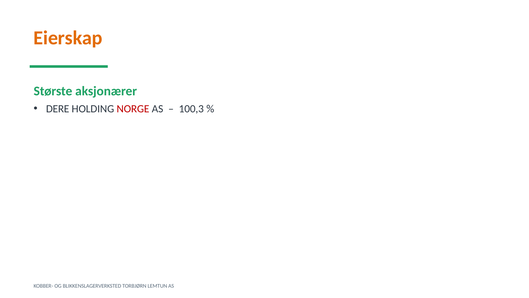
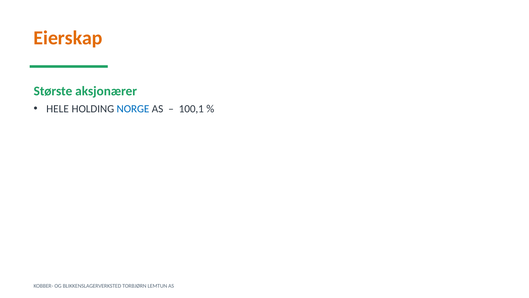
DERE: DERE -> HELE (58, 109)
NORGE colour: red -> blue (133, 109)
100,3: 100,3 -> 100,1 (191, 109)
